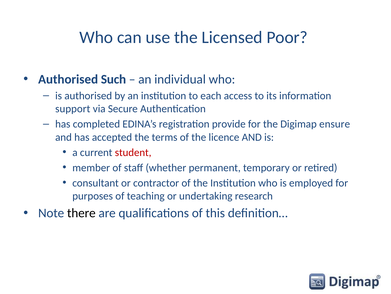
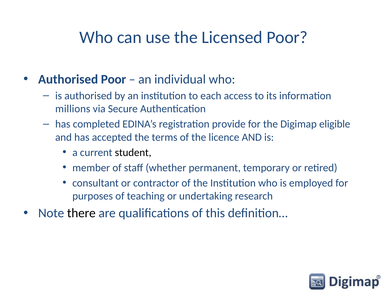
Authorised Such: Such -> Poor (113, 79)
support: support -> millions (73, 109)
ensure: ensure -> eligible (335, 124)
student colour: red -> black (133, 152)
